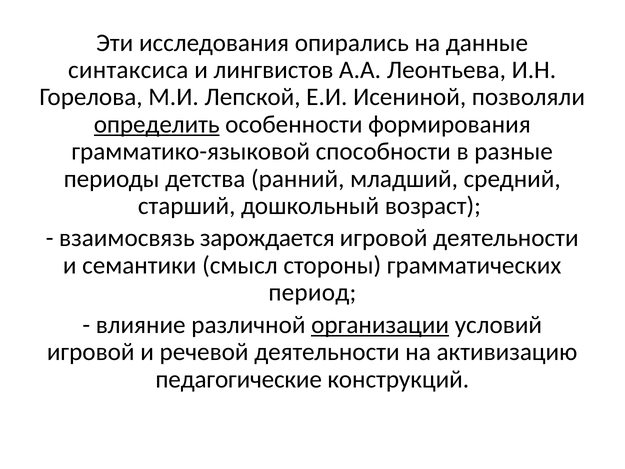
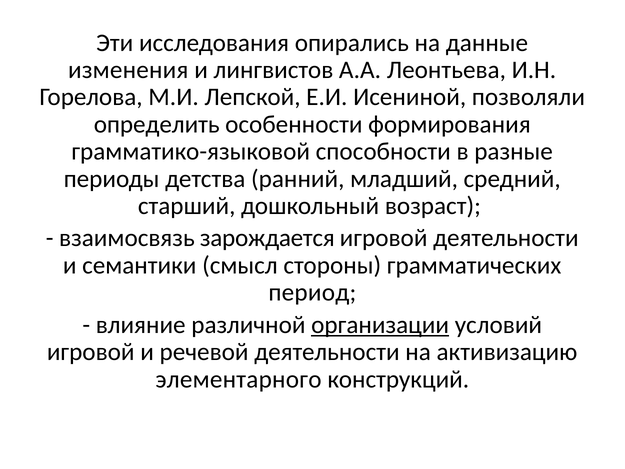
синтаксиса: синтаксиса -> изменения (128, 70)
определить underline: present -> none (157, 124)
педагогические: педагогические -> элементарного (238, 379)
